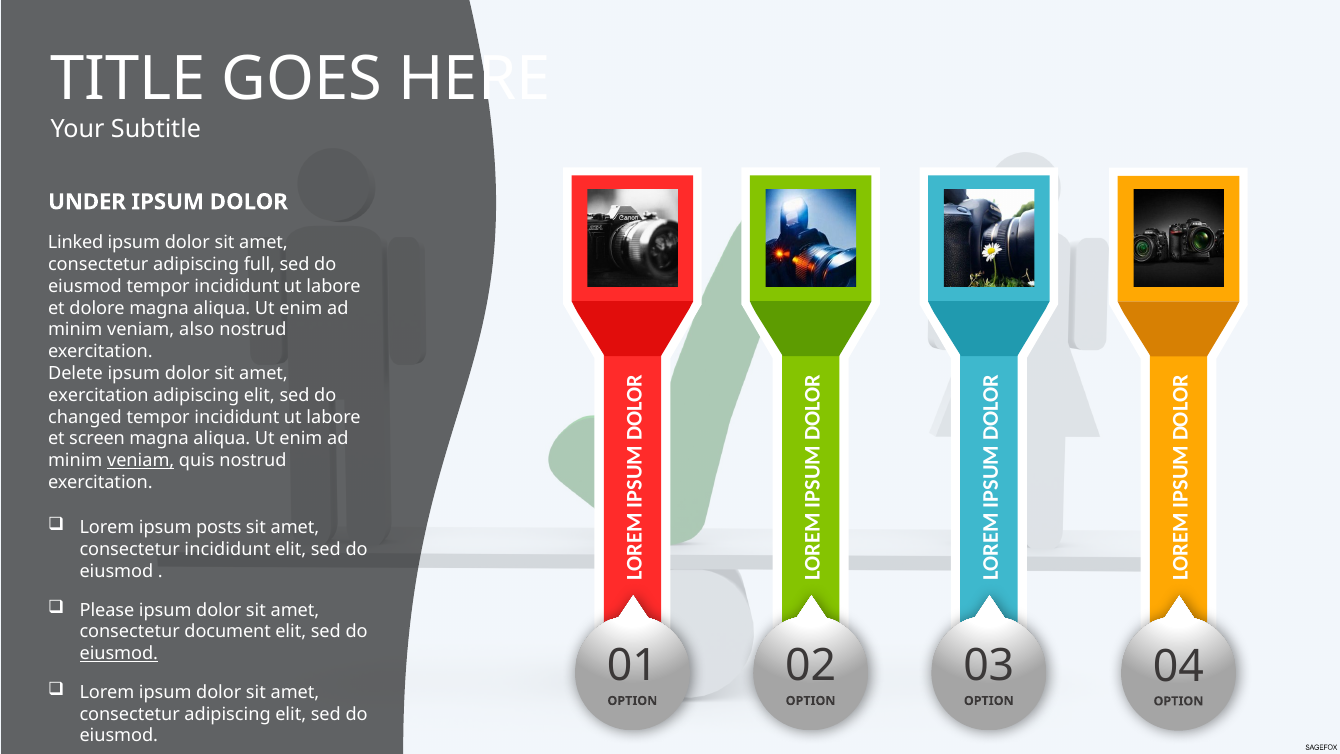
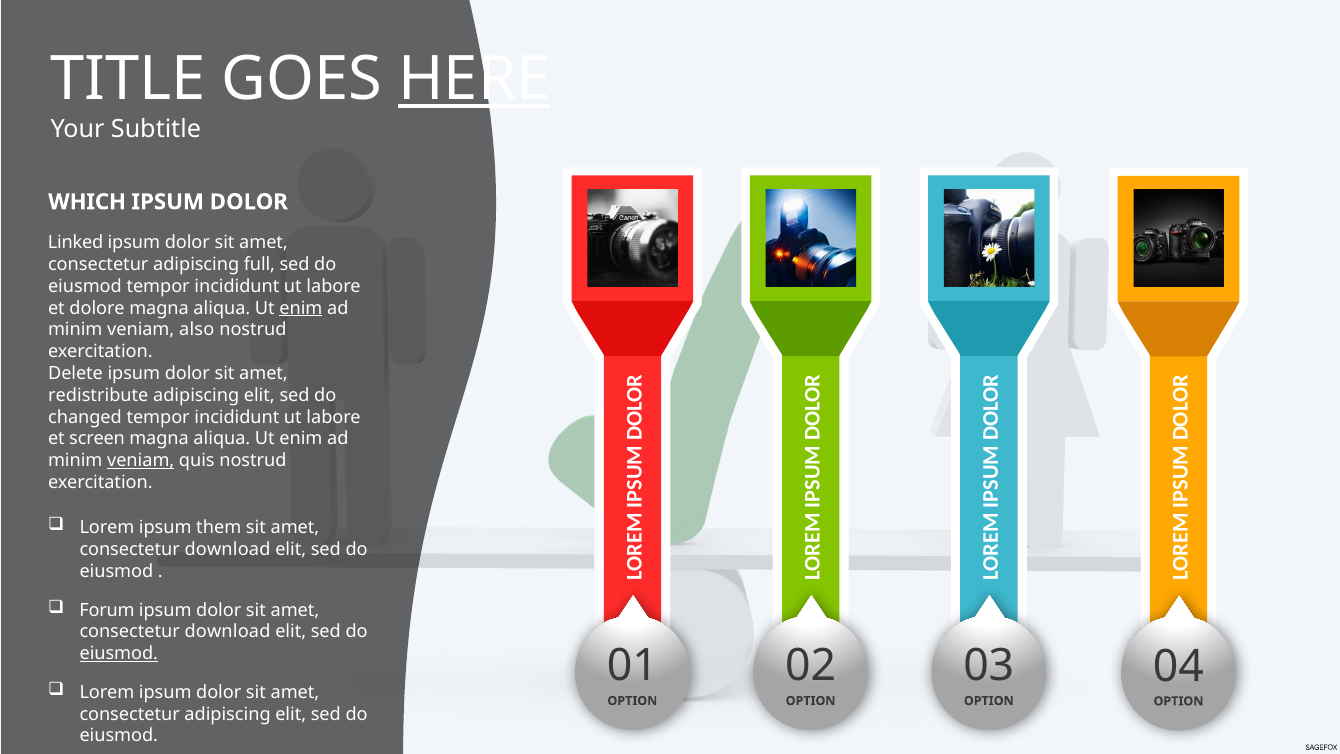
HERE underline: none -> present (474, 80)
UNDER: UNDER -> WHICH (87, 202)
enim underline: none -> present (301, 308)
exercitation: exercitation -> redistribute (98, 395)
posts: posts -> them (219, 528)
incididunt: incididunt -> download (227, 549)
Please: Please -> Forum (107, 610)
document: document -> download (227, 632)
